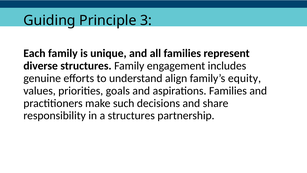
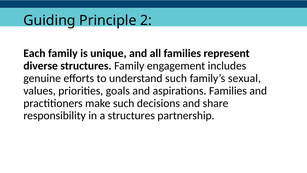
3: 3 -> 2 (146, 20)
understand align: align -> such (176, 78)
equity: equity -> sexual (244, 78)
